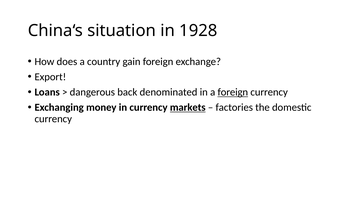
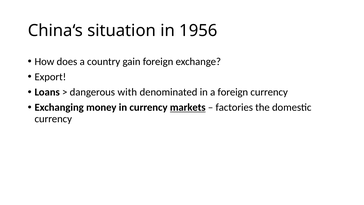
1928: 1928 -> 1956 (198, 31)
back: back -> with (127, 92)
foreign underline: present -> none (233, 92)
